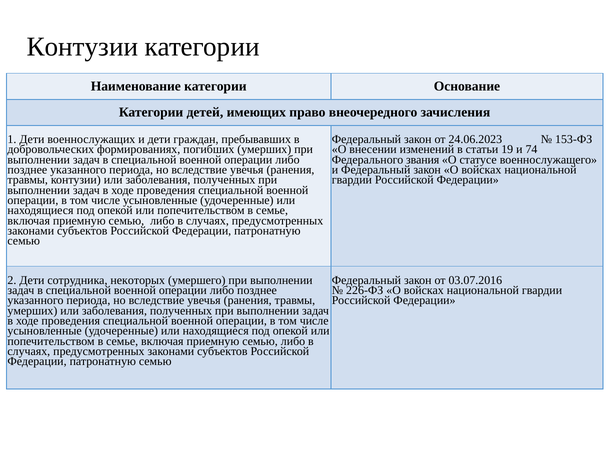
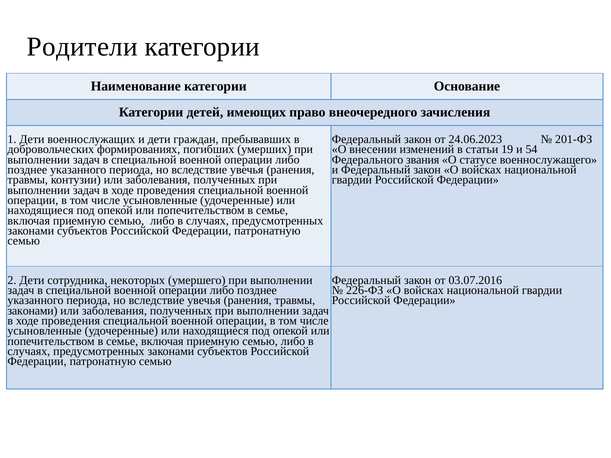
Контузии: Контузии -> Родители (82, 47)
153-ФЗ: 153-ФЗ -> 201-ФЗ (574, 139)
74: 74 -> 54 (531, 150)
умерших: умерших -> законами (32, 311)
